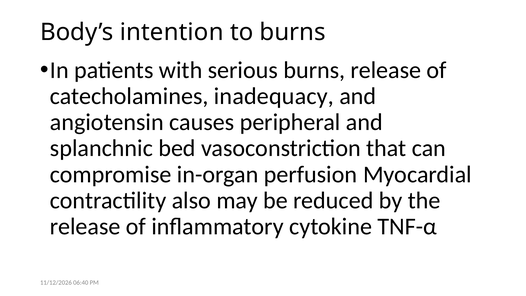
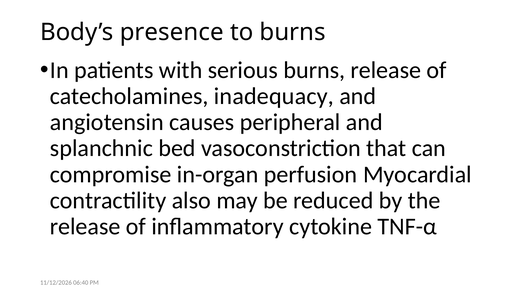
intention: intention -> presence (172, 32)
